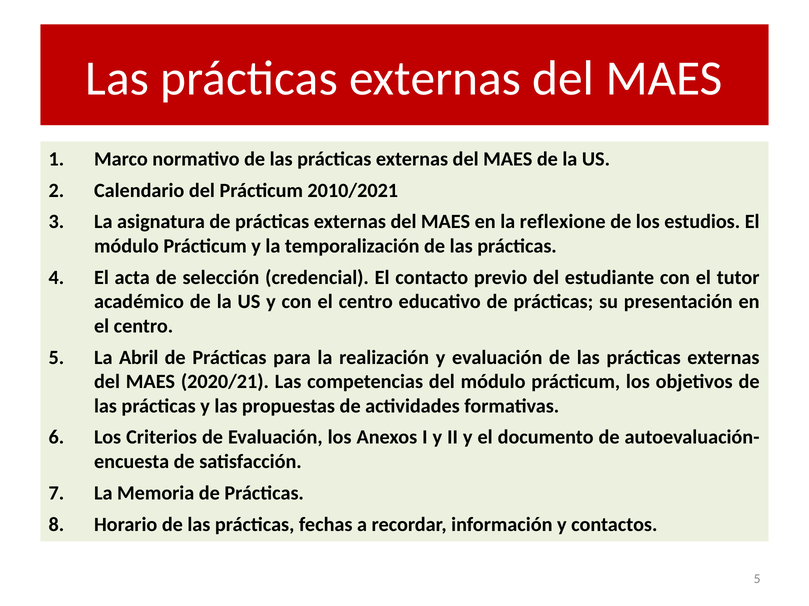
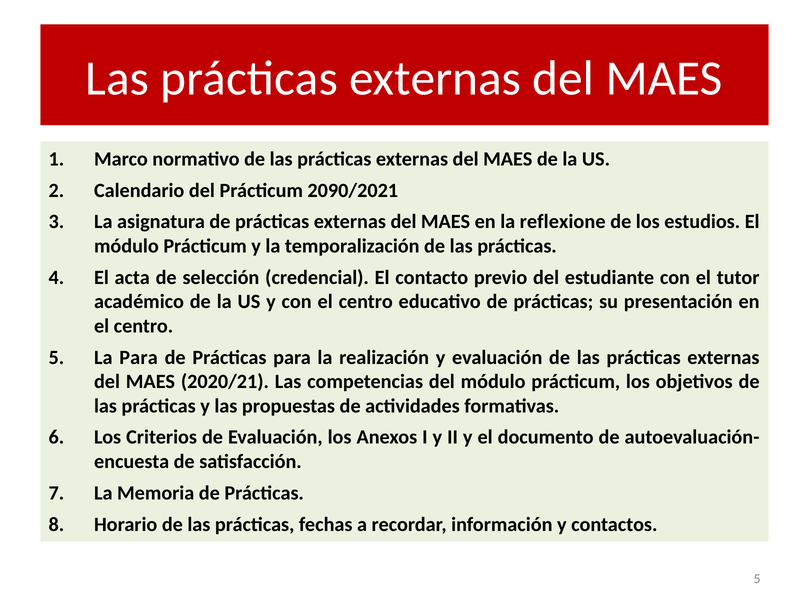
2010/2021: 2010/2021 -> 2090/2021 (353, 191)
La Abril: Abril -> Para (139, 358)
